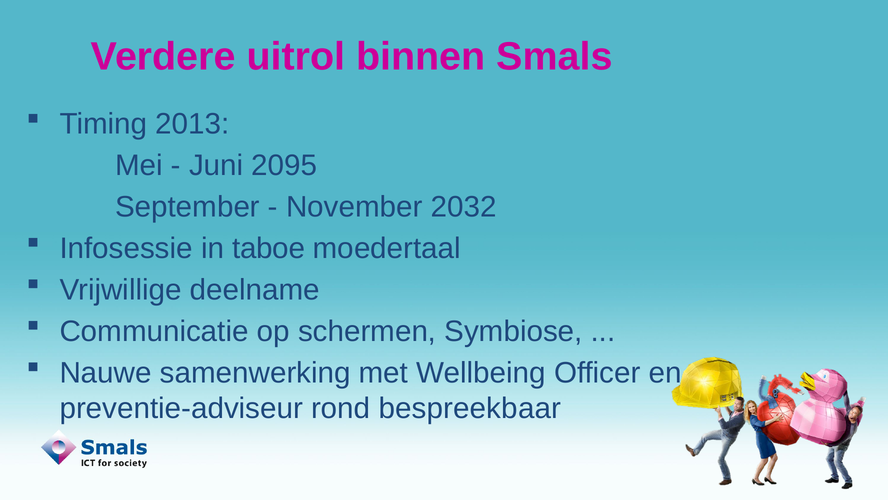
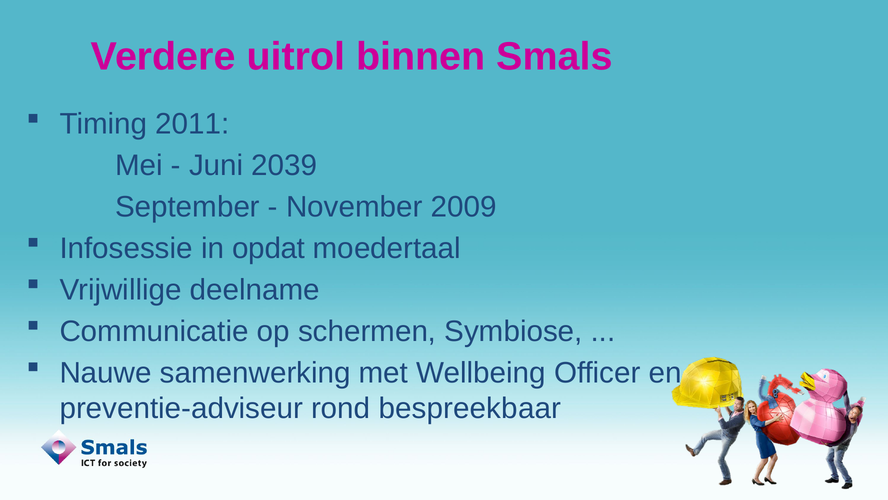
2013: 2013 -> 2011 (192, 124)
2095: 2095 -> 2039 (284, 165)
2032: 2032 -> 2009 (464, 207)
taboe: taboe -> opdat (269, 248)
